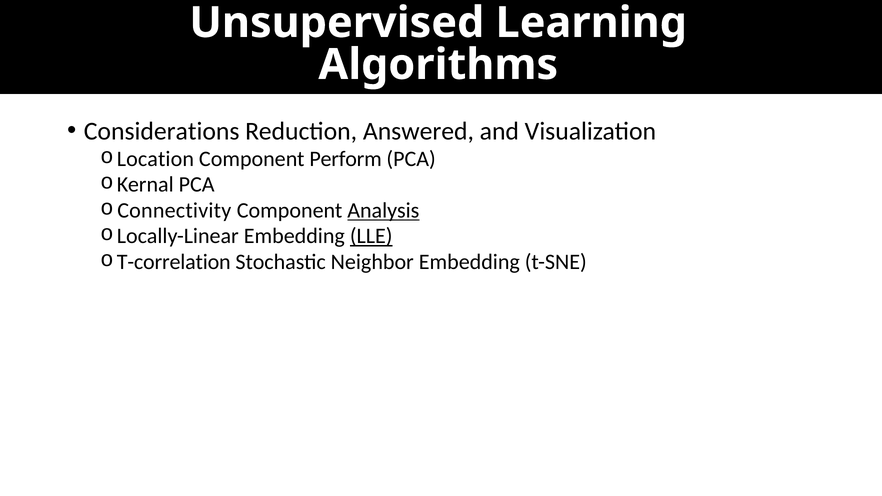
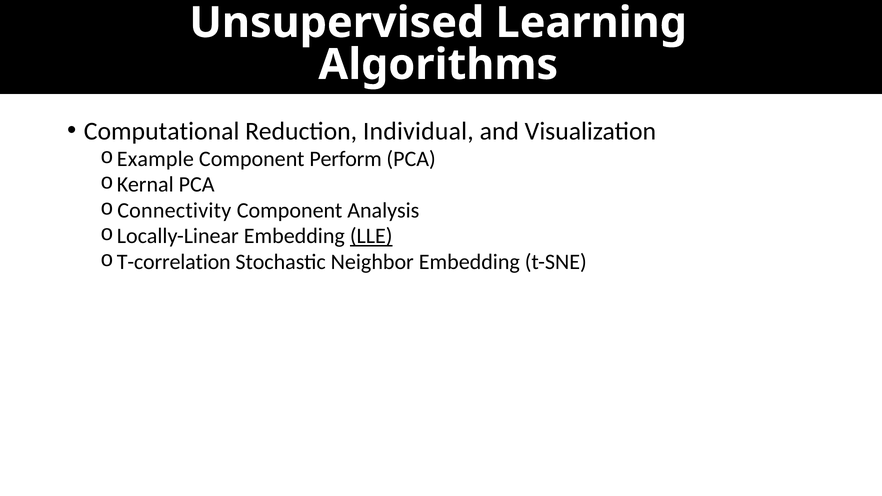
Considerations: Considerations -> Computational (162, 131)
Answered: Answered -> Individual (418, 131)
Location: Location -> Example (155, 159)
Analysis underline: present -> none (383, 210)
